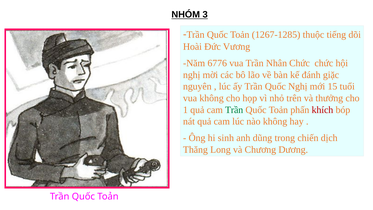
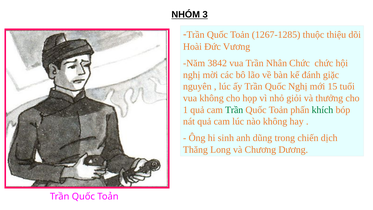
tiếng: tiếng -> thiệu (336, 35)
6776: 6776 -> 3842 (217, 63)
trên: trên -> giỏi (294, 98)
khích colour: red -> green (322, 110)
